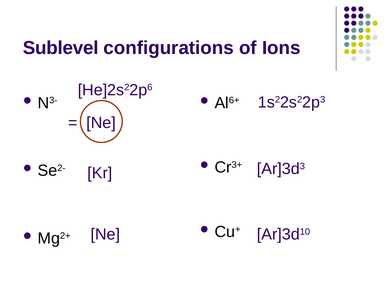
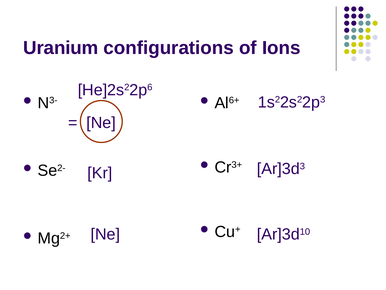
Sublevel: Sublevel -> Uranium (61, 48)
